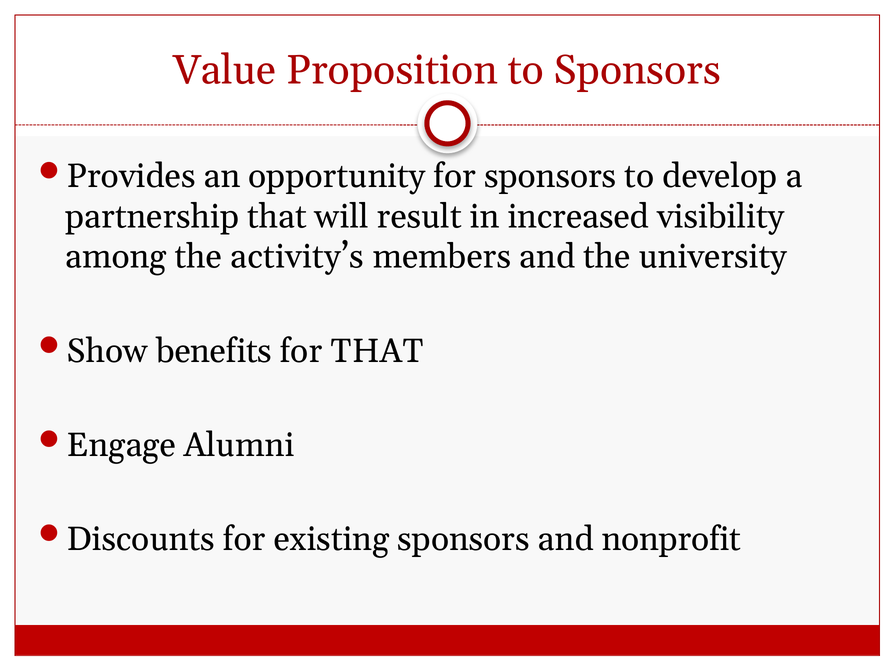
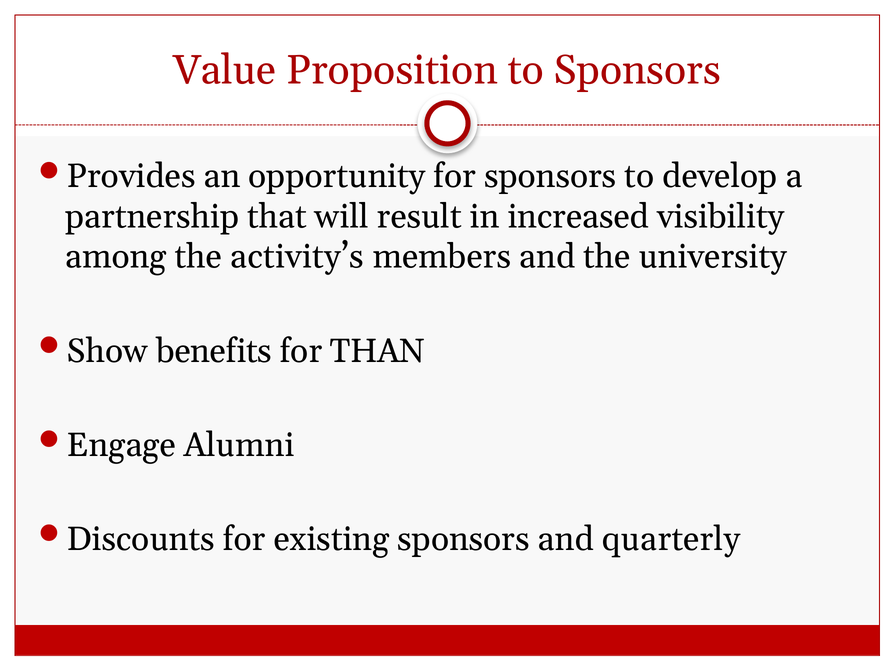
for THAT: THAT -> THAN (377, 351)
nonprofit: nonprofit -> quarterly (671, 539)
